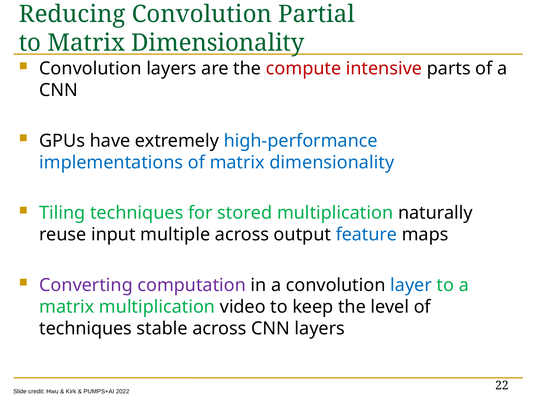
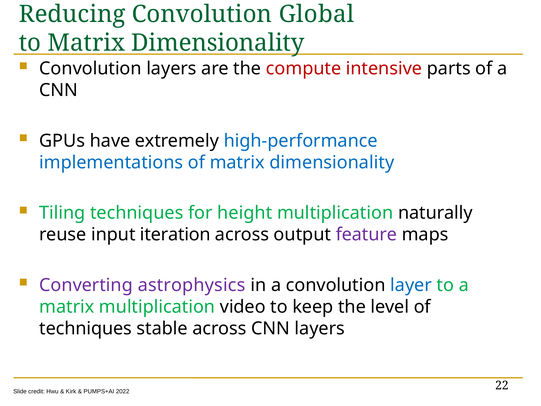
Partial: Partial -> Global (317, 14)
stored: stored -> height (245, 213)
multiple: multiple -> iteration (175, 234)
feature colour: blue -> purple (366, 234)
computation: computation -> astrophysics (192, 285)
